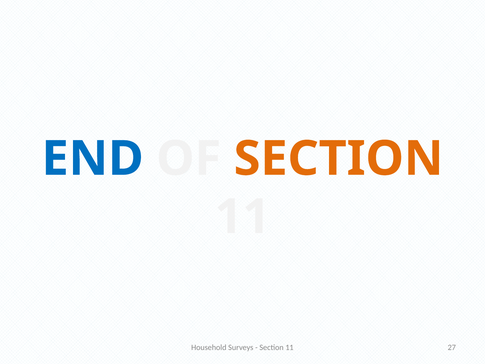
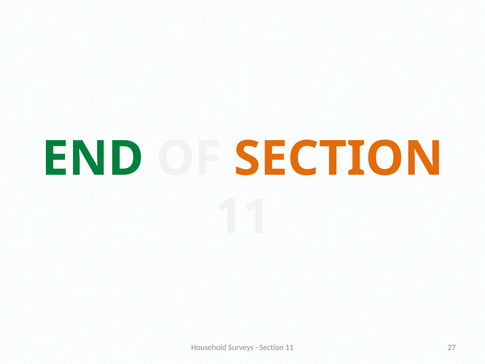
END colour: blue -> green (93, 159)
